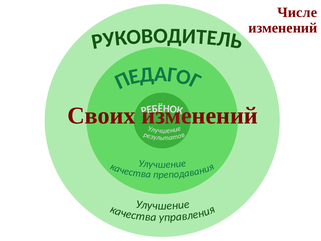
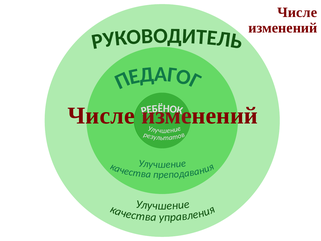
Своих: Своих -> Числе (101, 115)
